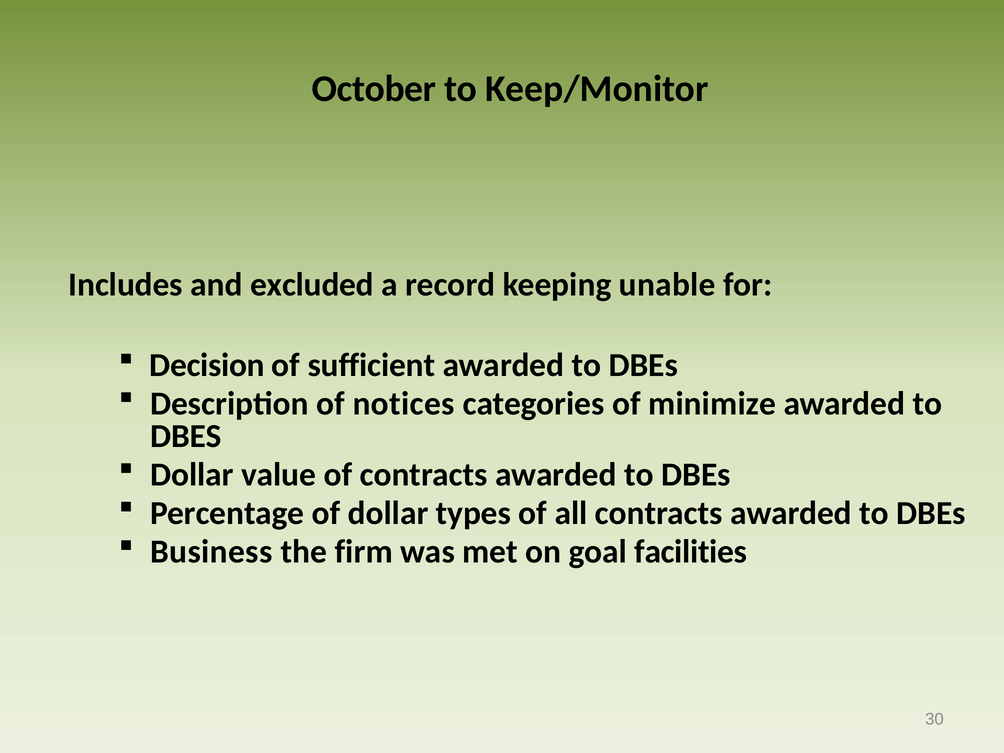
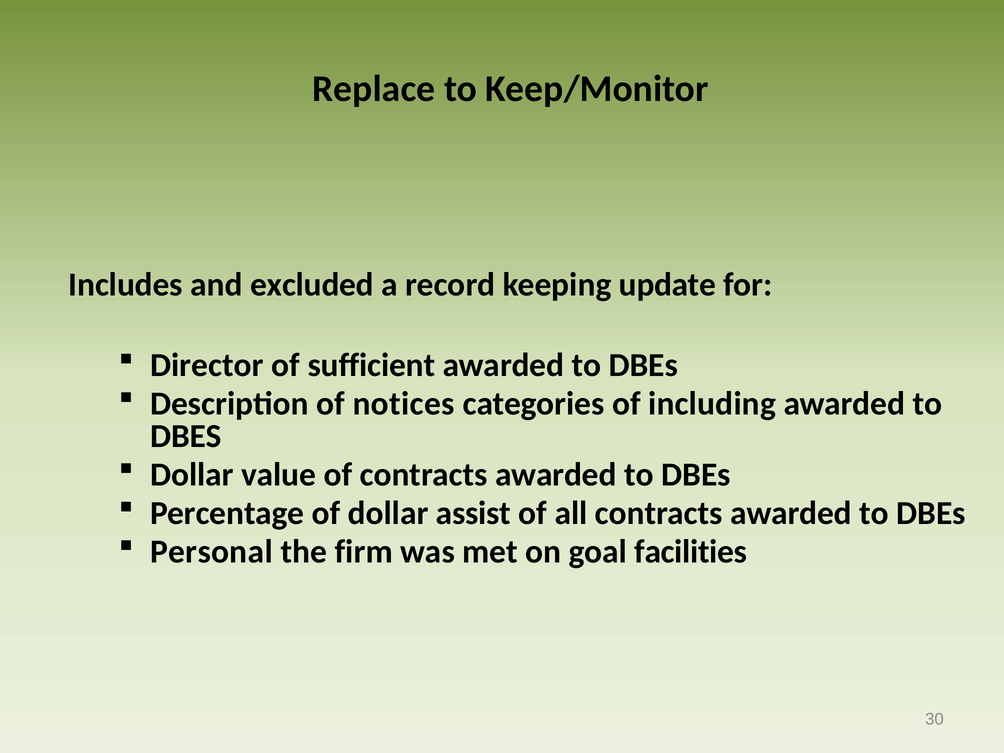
October: October -> Replace (374, 89)
unable: unable -> update (667, 284)
Decision: Decision -> Director (207, 365)
minimize: minimize -> including (712, 404)
types: types -> assist (474, 513)
Business: Business -> Personal (211, 552)
